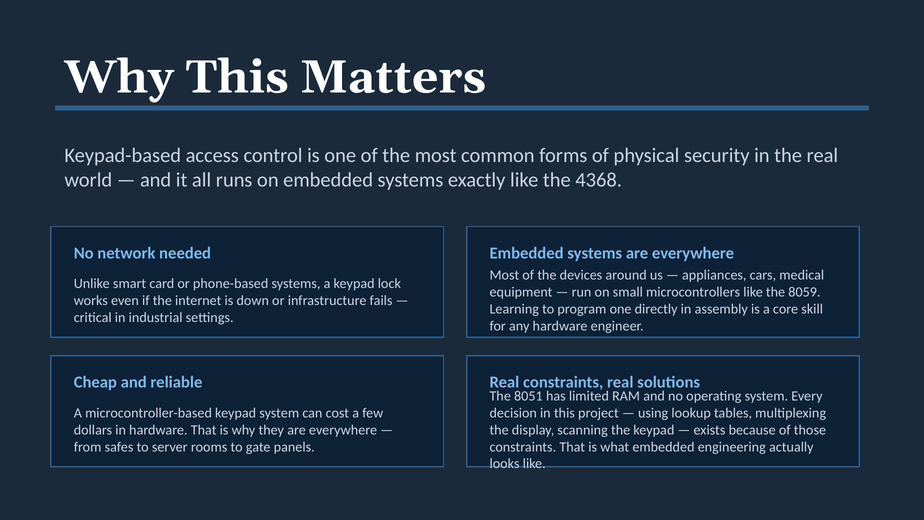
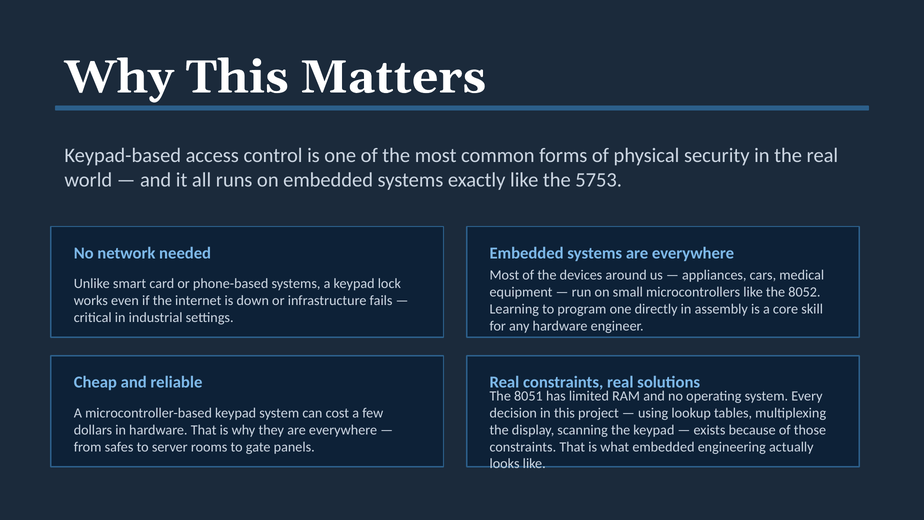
4368: 4368 -> 5753 (599, 180)
8059: 8059 -> 8052 (804, 292)
